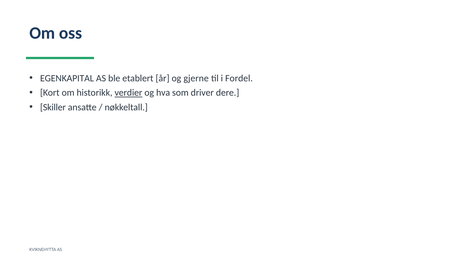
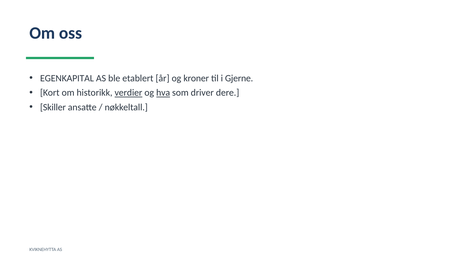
gjerne: gjerne -> kroner (196, 78)
Fordel: Fordel -> Gjerne (239, 78)
hva underline: none -> present (163, 92)
